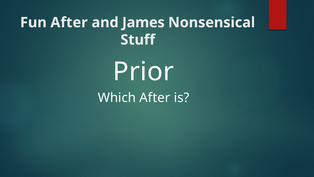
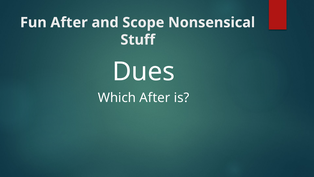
James: James -> Scope (143, 22)
Prior: Prior -> Dues (144, 72)
